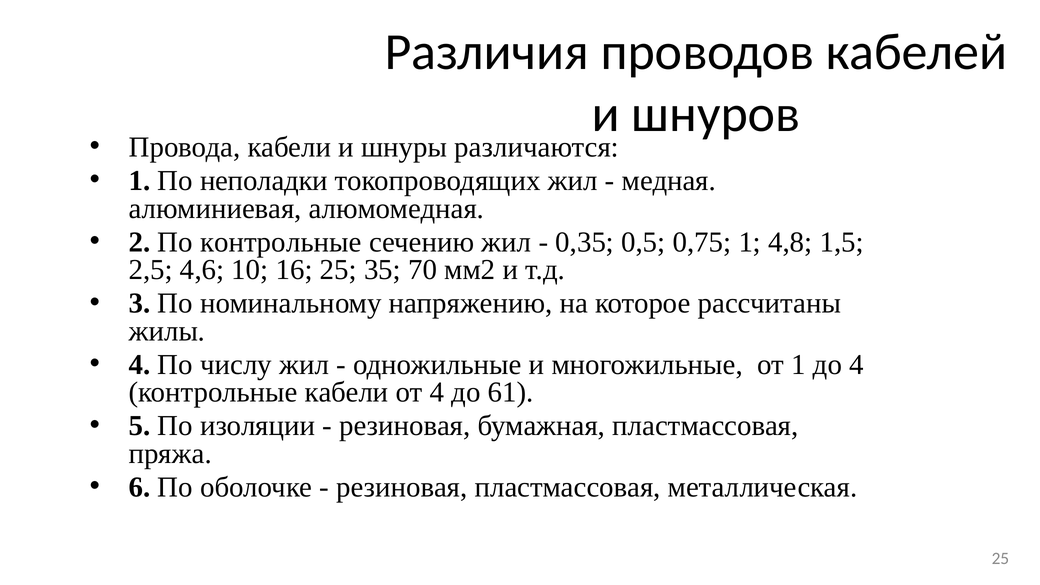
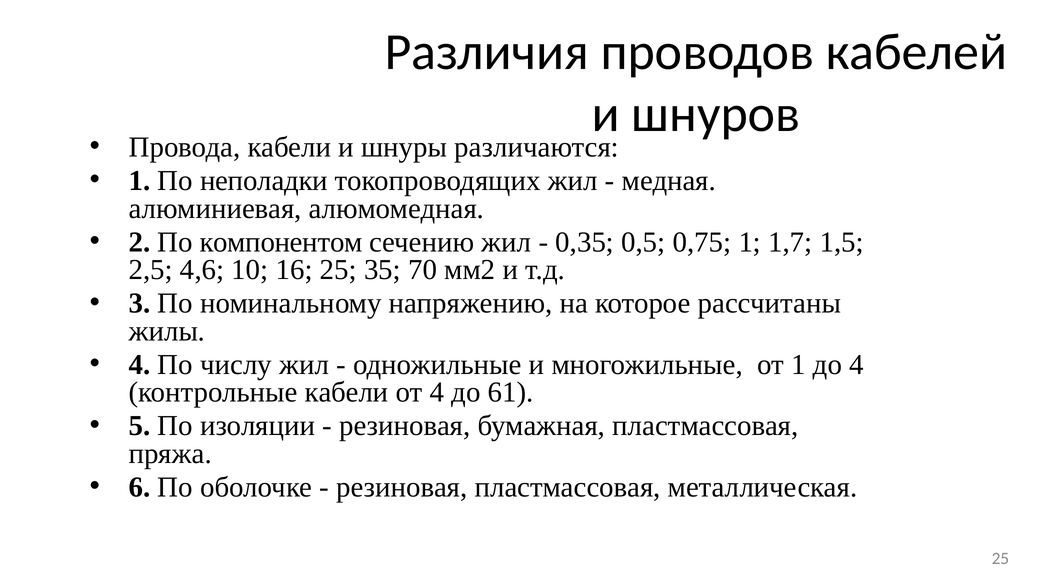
По контрольные: контрольные -> компонентом (281, 242)
4,8: 4,8 -> 1,7 (790, 242)
